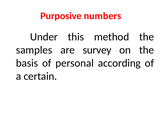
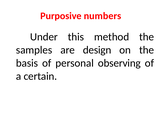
survey: survey -> design (97, 50)
according: according -> observing (119, 63)
